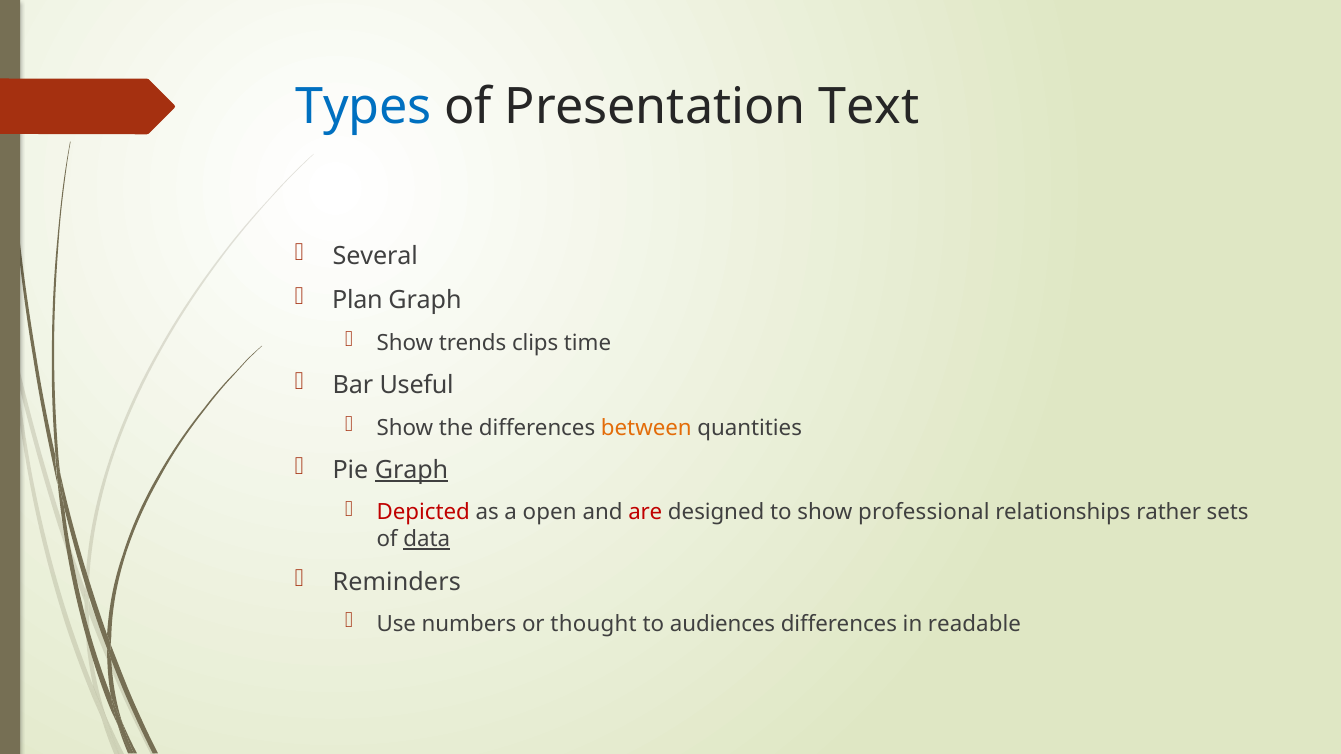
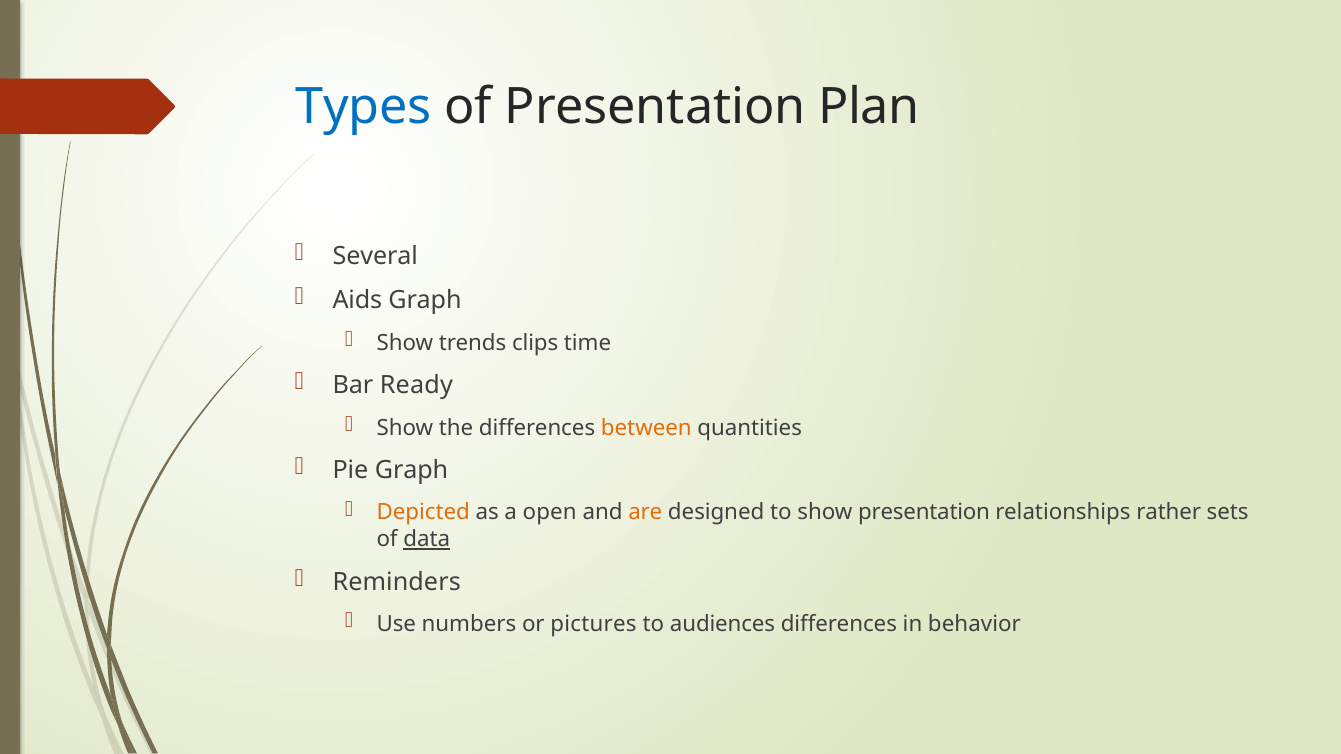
Text: Text -> Plan (869, 107)
Plan: Plan -> Aids (357, 301)
Useful: Useful -> Ready (416, 386)
Graph underline: present -> none (412, 470)
Depicted colour: red -> orange (423, 513)
are colour: red -> orange (645, 513)
show professional: professional -> presentation (924, 513)
thought: thought -> pictures (594, 624)
readable: readable -> behavior (974, 624)
